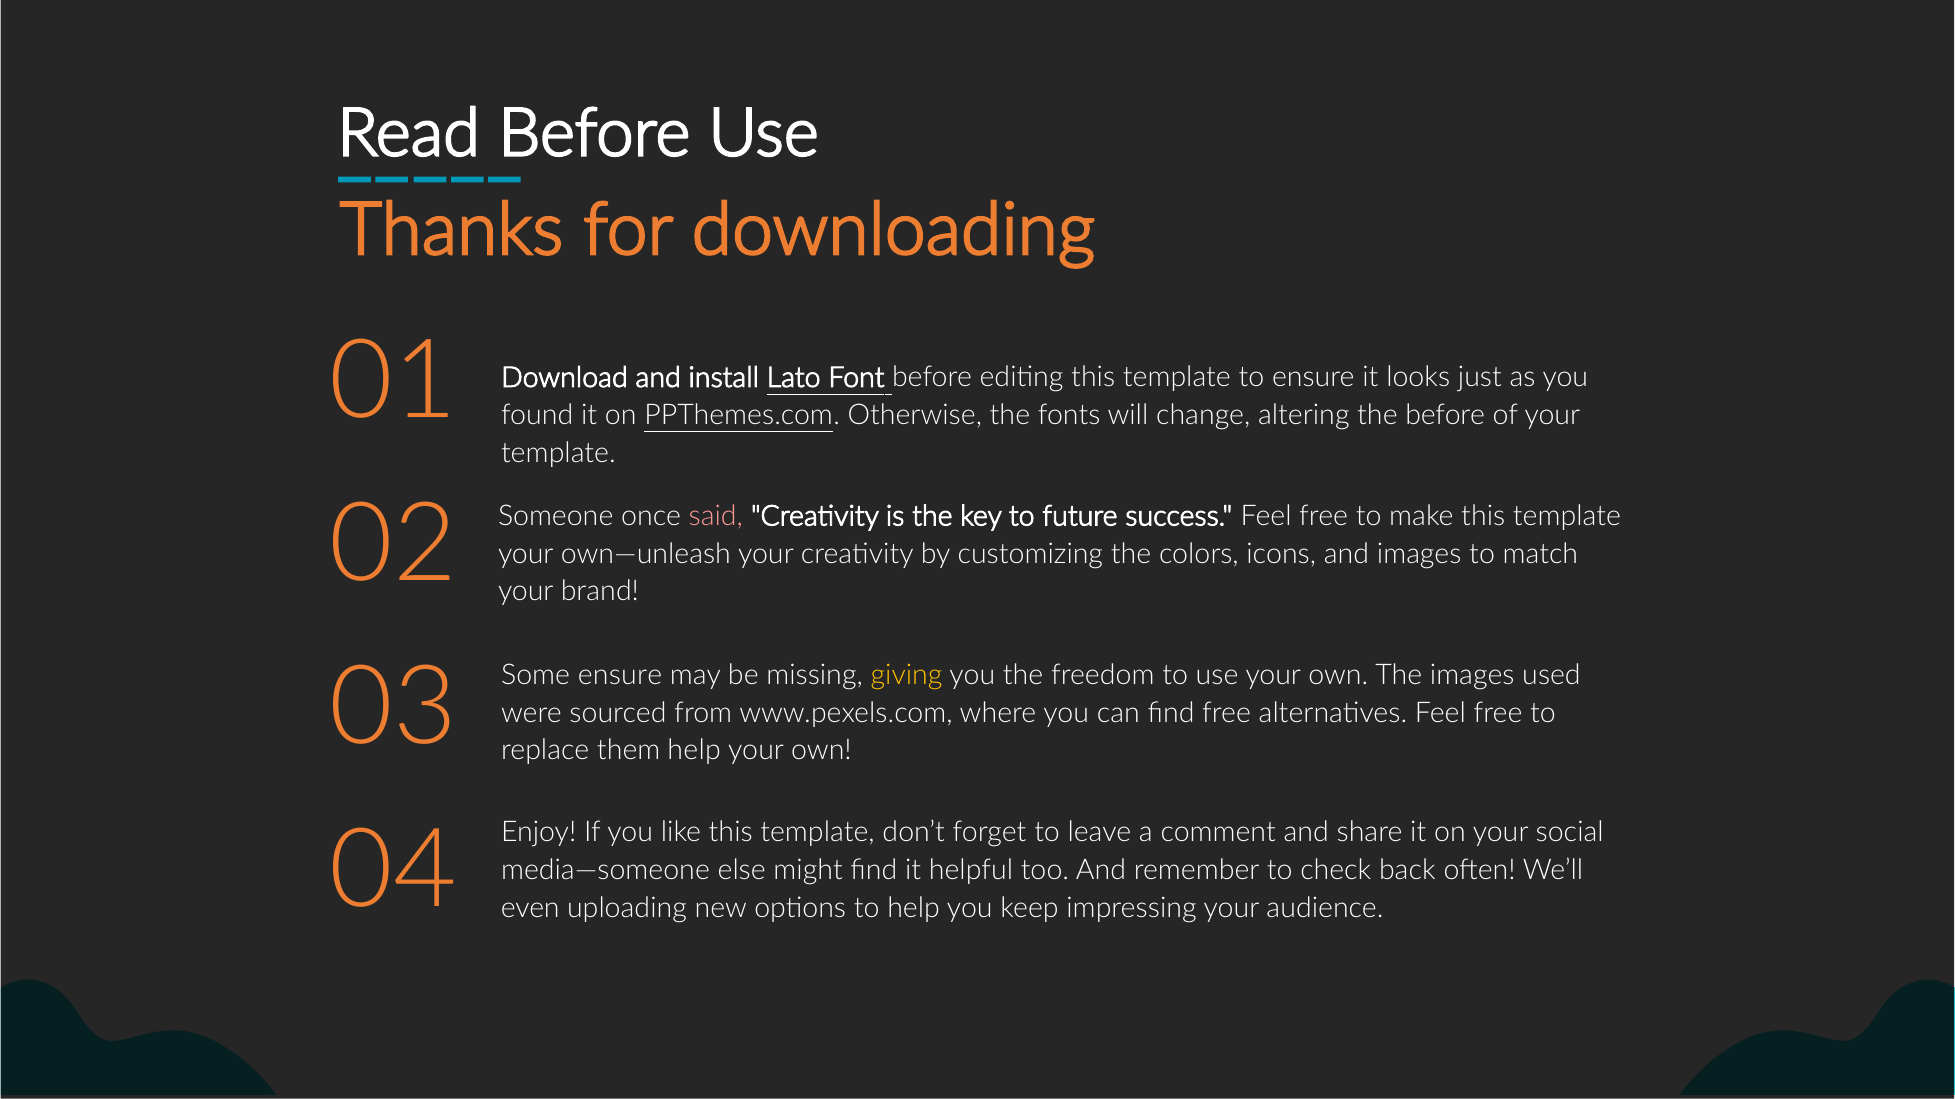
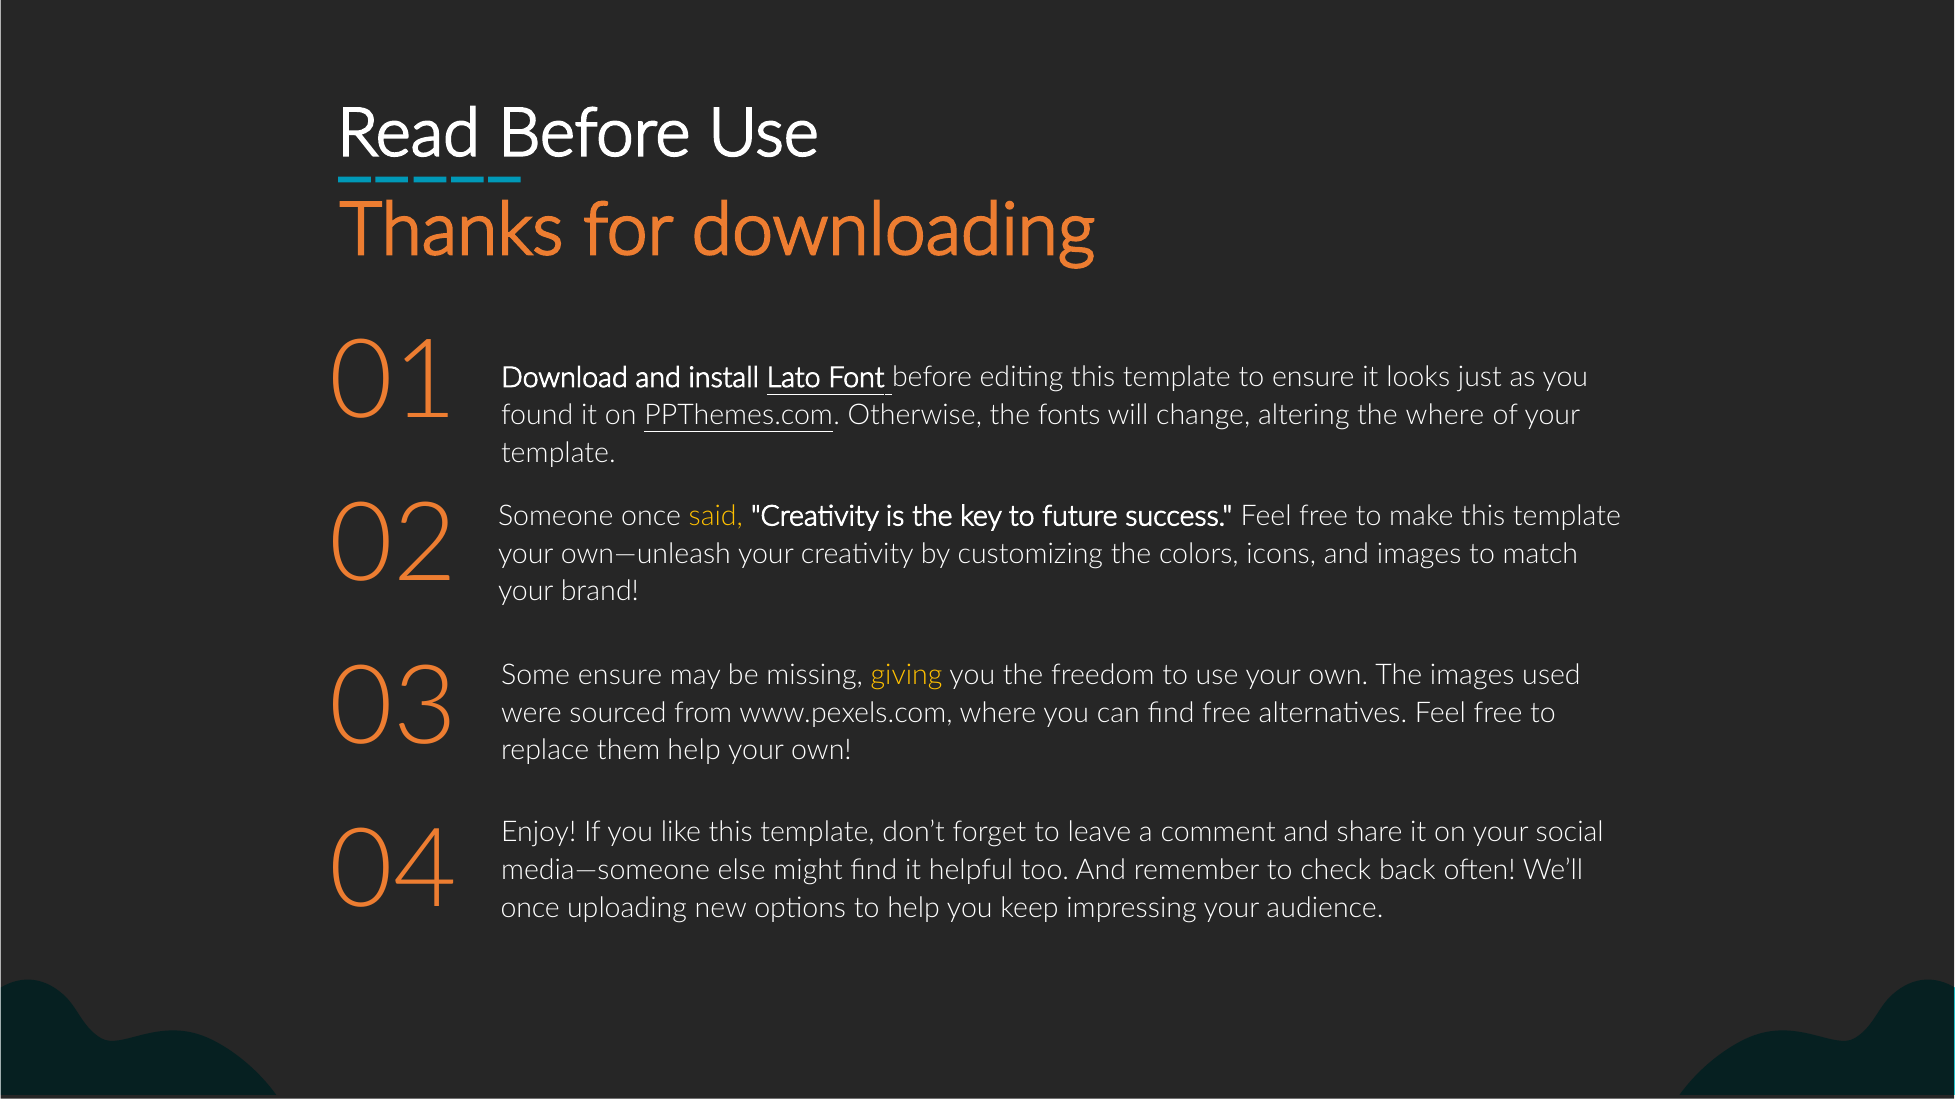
the before: before -> where (1445, 415)
said colour: pink -> yellow (716, 516)
even: even -> once (530, 908)
